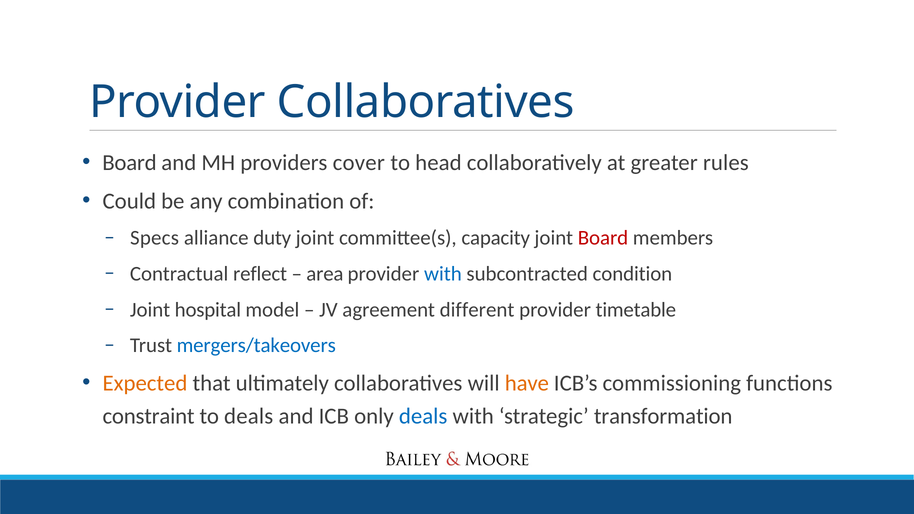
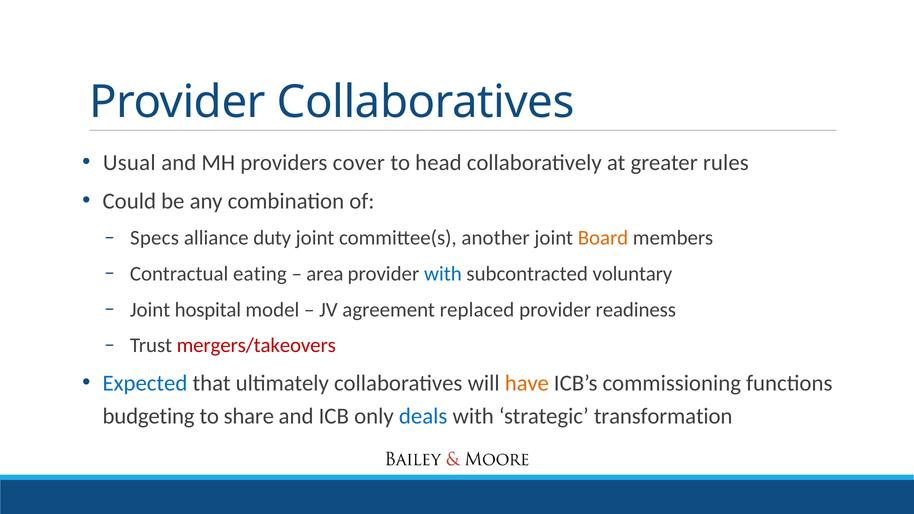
Board: Board -> Usual (129, 163)
capacity: capacity -> another (496, 238)
Board colour: red -> orange (603, 238)
reflect: reflect -> eating (260, 274)
condition: condition -> voluntary (632, 274)
different: different -> replaced (477, 310)
timetable: timetable -> readiness (636, 310)
mergers/takeovers colour: blue -> red (256, 346)
Expected colour: orange -> blue (145, 383)
constraint: constraint -> budgeting (149, 416)
to deals: deals -> share (249, 416)
